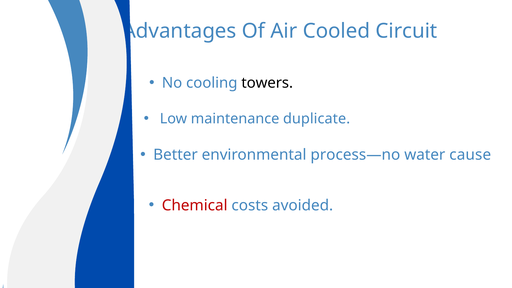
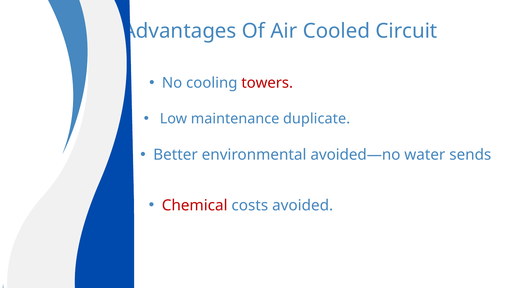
towers colour: black -> red (267, 83)
process—no: process—no -> avoided—no (355, 155)
cause: cause -> sends (470, 155)
